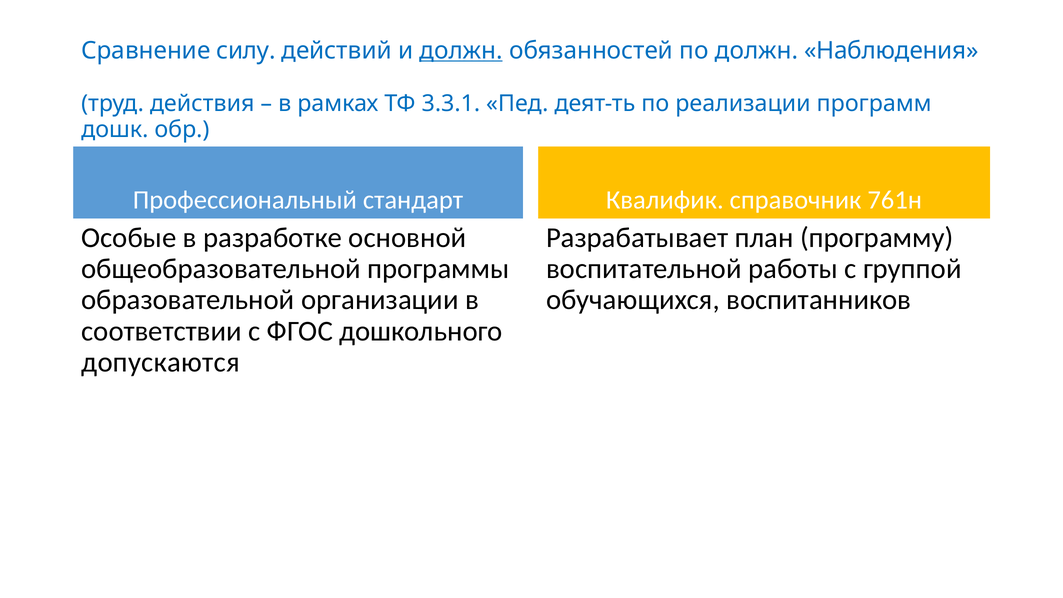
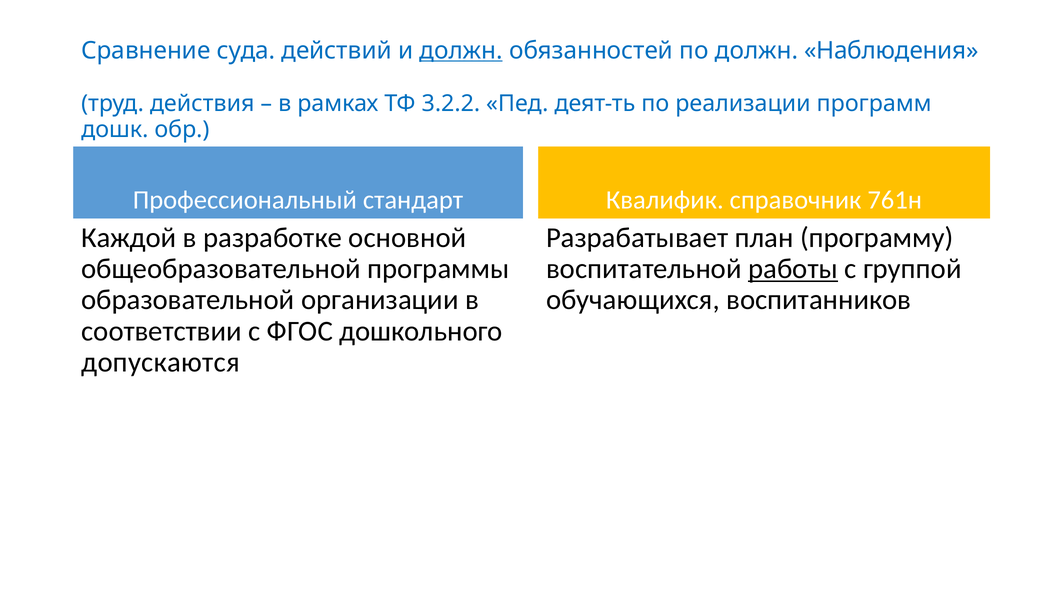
силу: силу -> суда (246, 51)
3.3.1: 3.3.1 -> 3.2.2 (451, 104)
Особые: Особые -> Каждой (129, 238)
работы underline: none -> present (793, 269)
